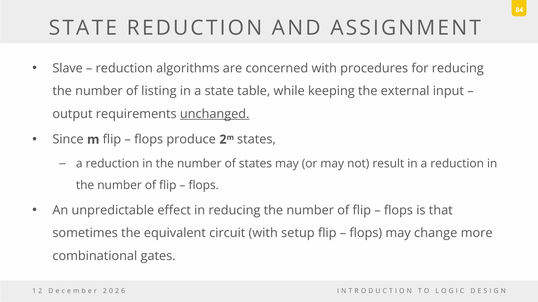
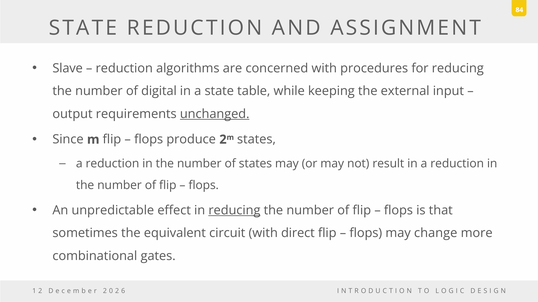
listing: listing -> digital (159, 91)
reducing underline: none -> present (234, 211)
setup: setup -> direct (298, 234)
